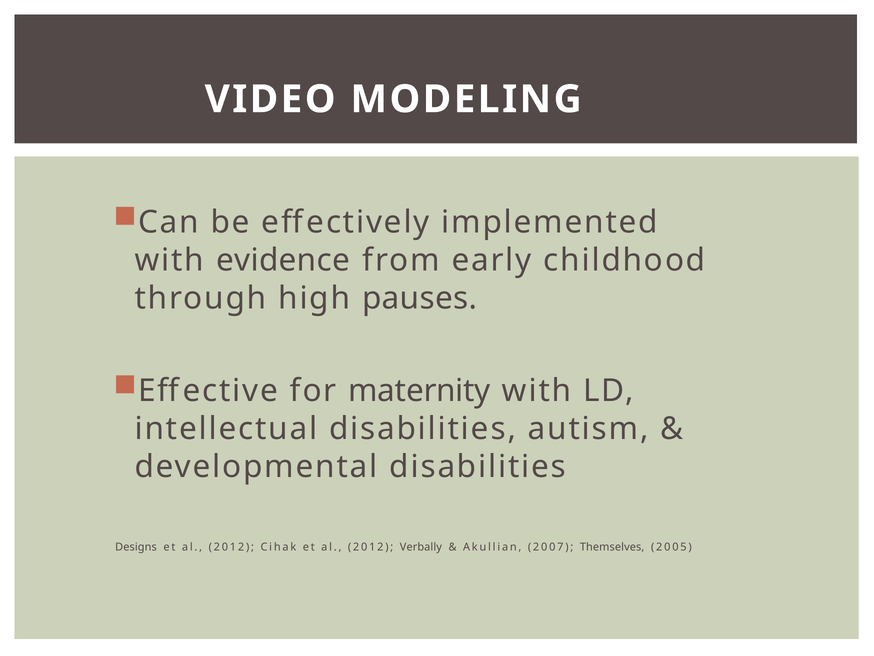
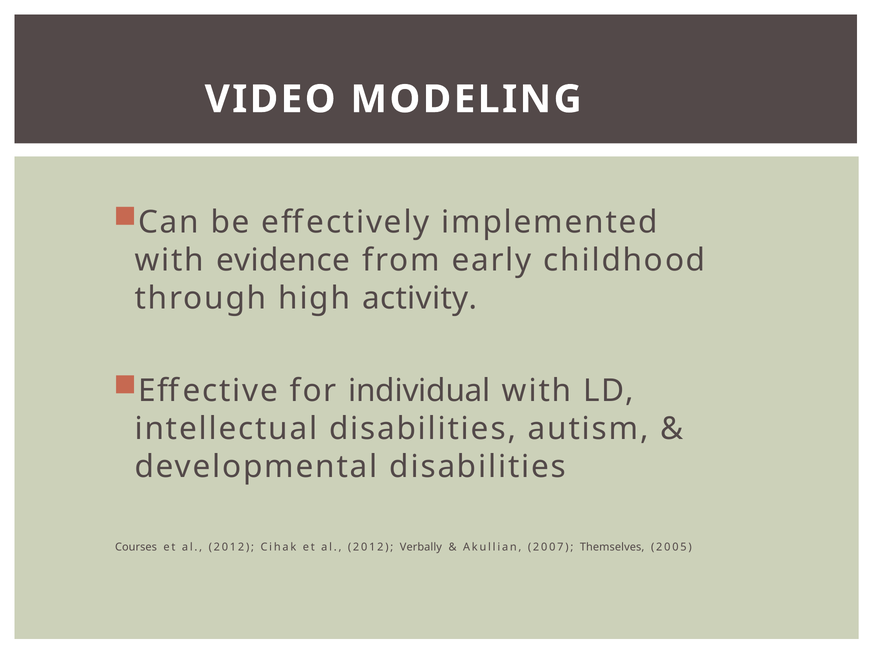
pauses: pauses -> activity (420, 298)
maternity: maternity -> individual (419, 391)
Designs: Designs -> Courses (136, 547)
